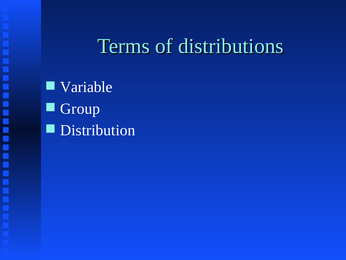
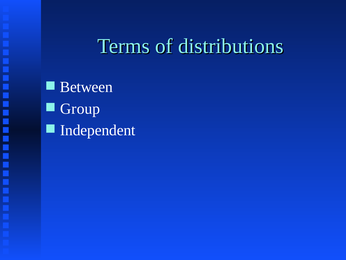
Variable: Variable -> Between (86, 87)
Distribution: Distribution -> Independent (98, 130)
